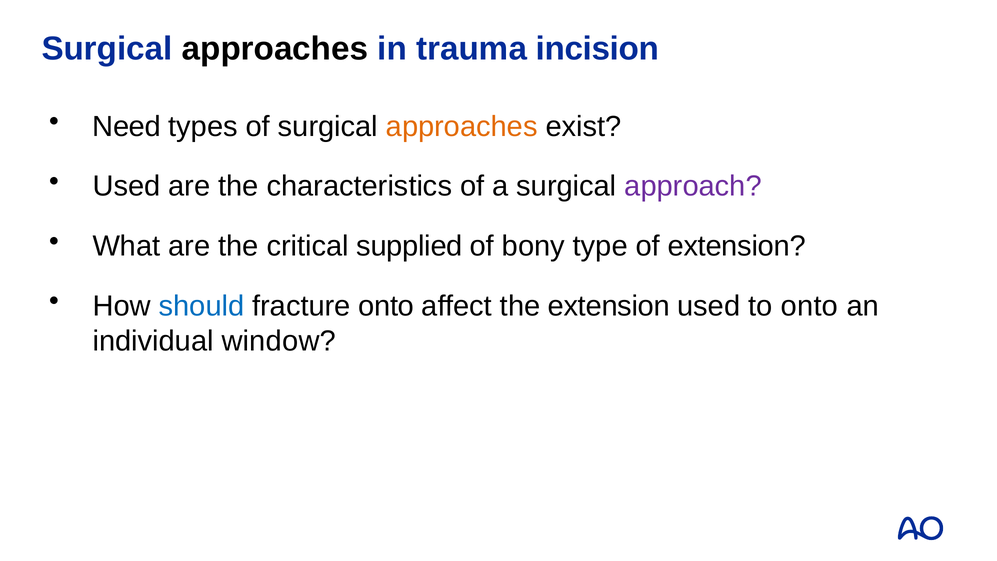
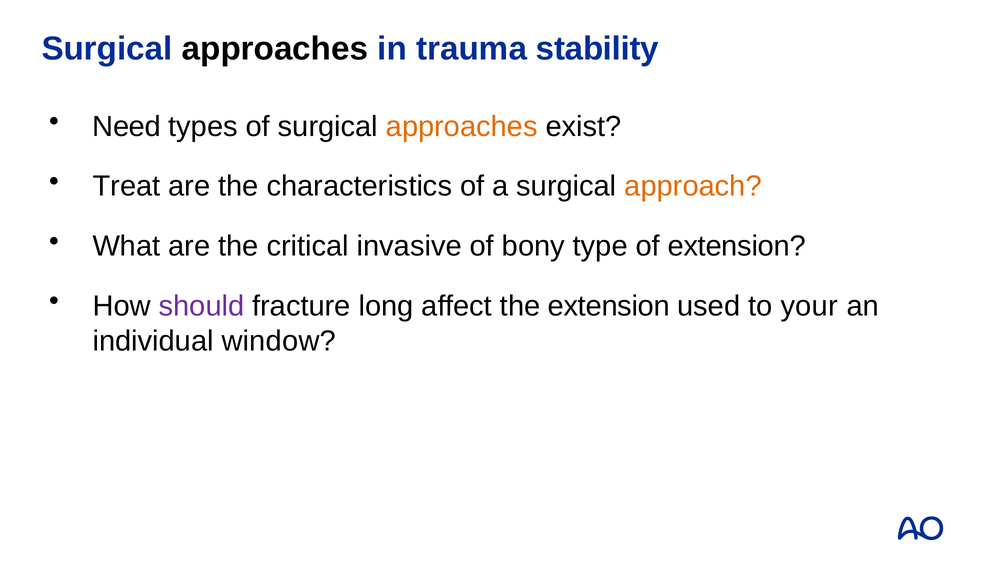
incision: incision -> stability (597, 49)
Used: Used -> Treat (127, 186)
approach colour: purple -> orange (693, 186)
supplied: supplied -> invasive (409, 246)
should colour: blue -> purple (201, 306)
fracture onto: onto -> long (386, 306)
to onto: onto -> your (809, 306)
